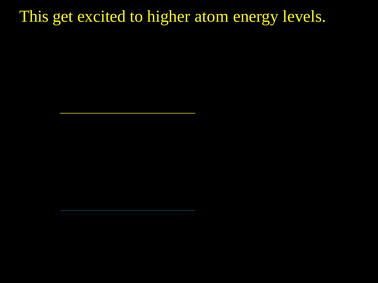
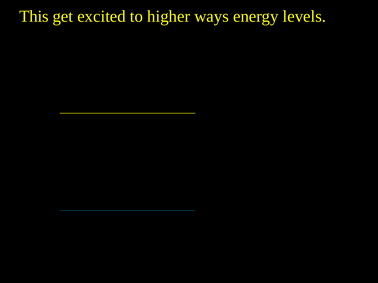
atom: atom -> ways (212, 16)
